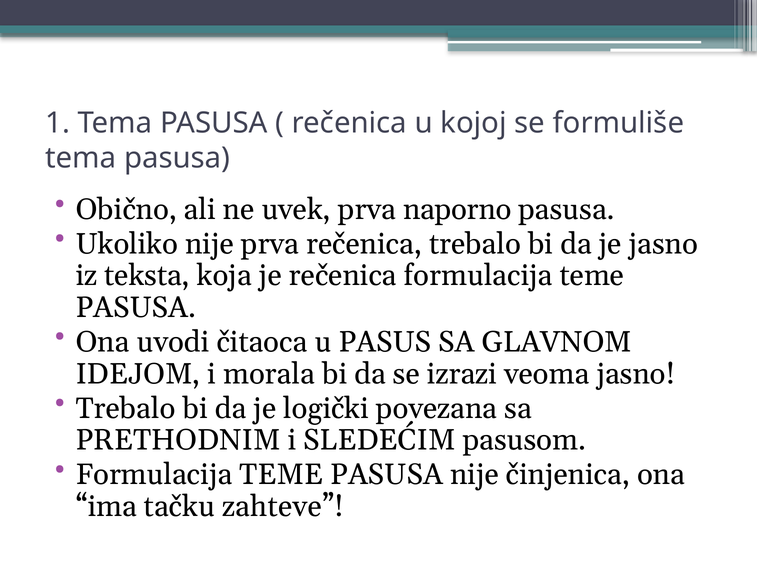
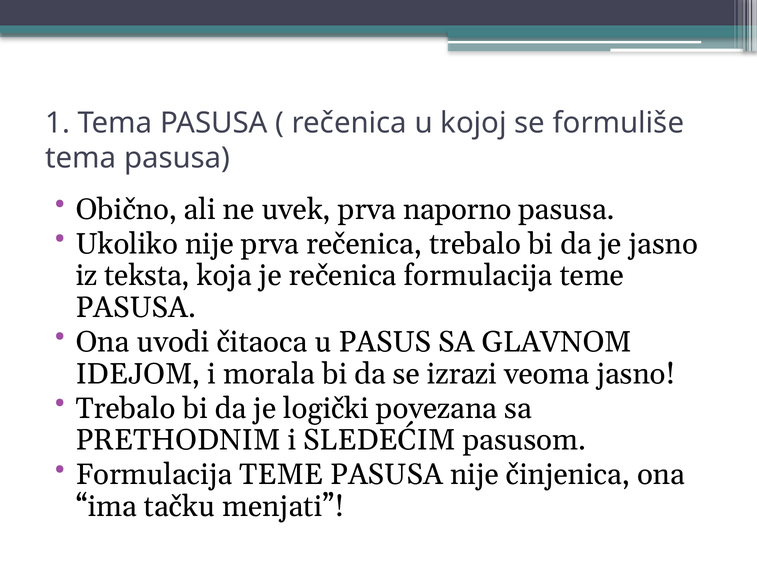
zahteve: zahteve -> menjati (283, 507)
